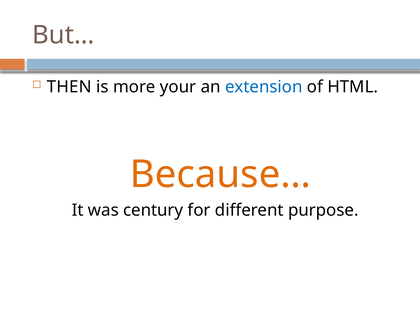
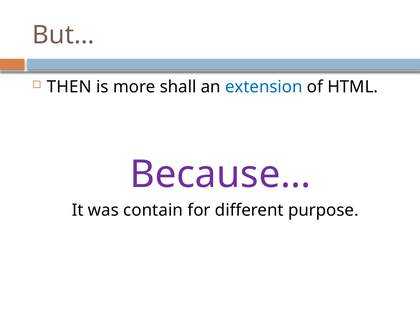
your: your -> shall (178, 87)
Because… colour: orange -> purple (220, 175)
century: century -> contain (153, 210)
